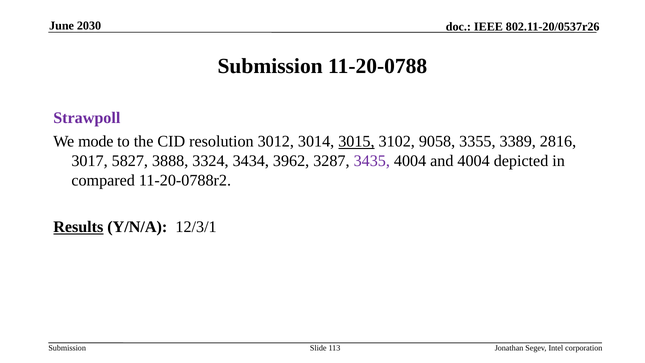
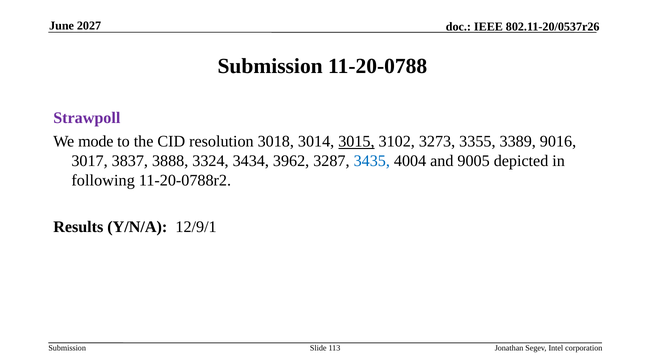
2030: 2030 -> 2027 (89, 26)
3012: 3012 -> 3018 (276, 141)
9058: 9058 -> 3273 (437, 141)
2816: 2816 -> 9016 (558, 141)
5827: 5827 -> 3837 (130, 161)
3435 colour: purple -> blue (372, 161)
and 4004: 4004 -> 9005 (474, 161)
compared: compared -> following (103, 180)
Results underline: present -> none (78, 227)
12/3/1: 12/3/1 -> 12/9/1 (196, 227)
